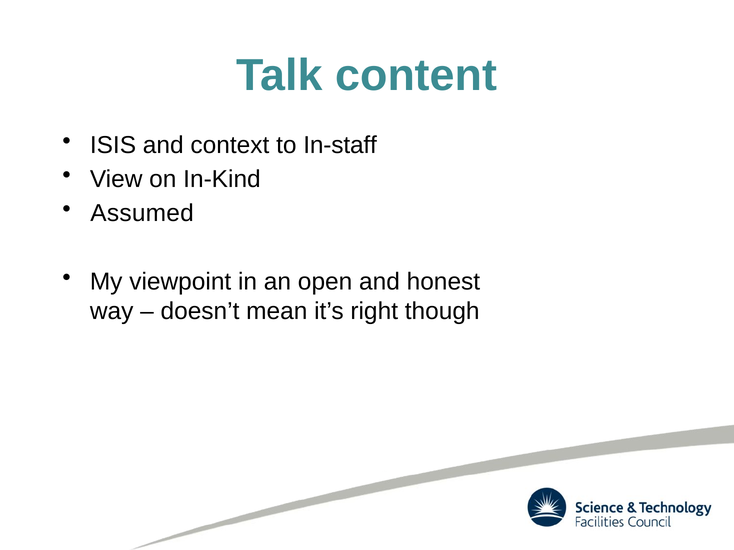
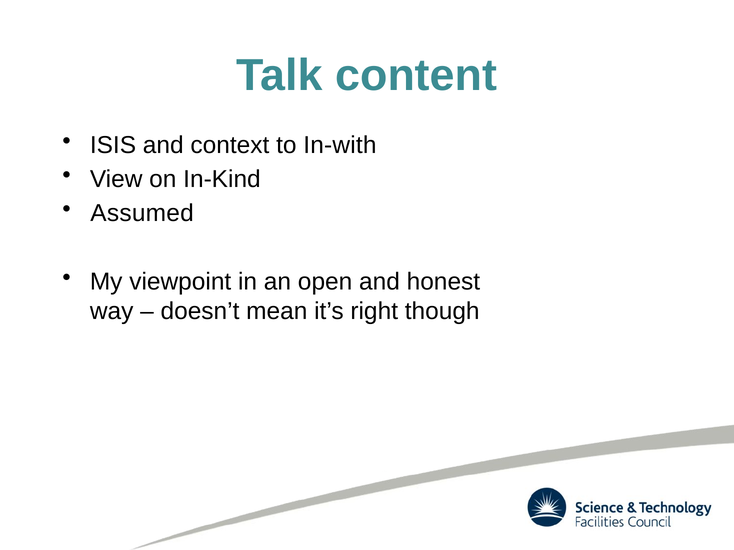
In-staff: In-staff -> In-with (340, 145)
